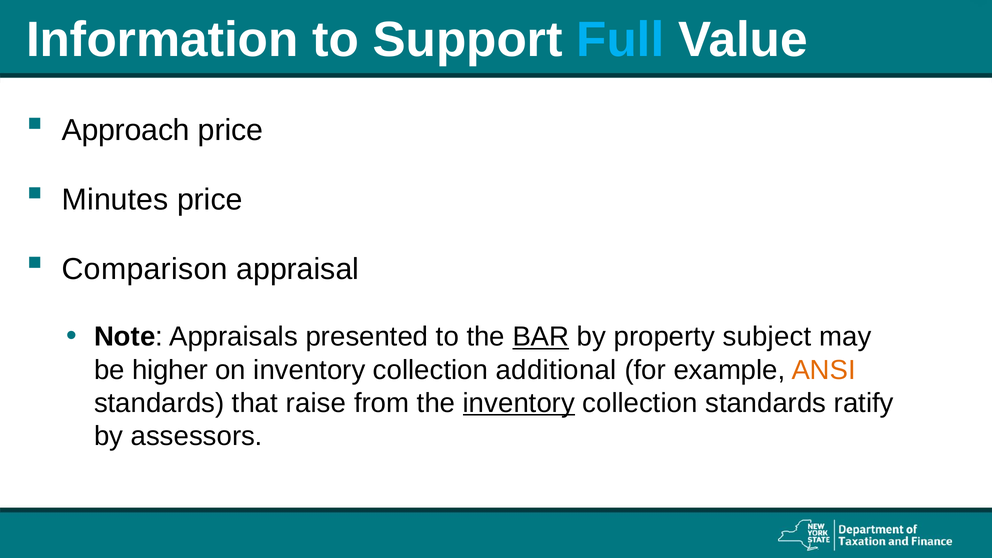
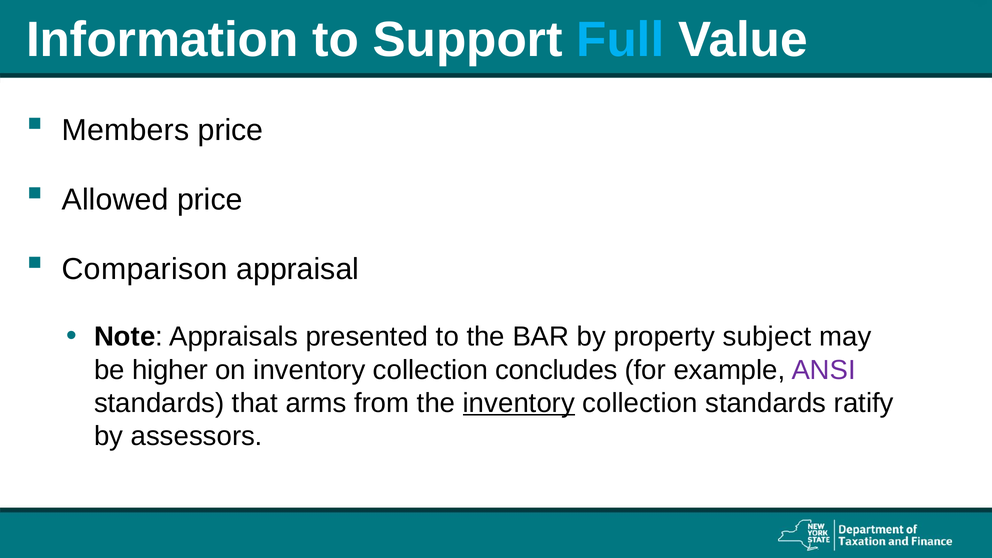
Approach: Approach -> Members (126, 130)
Minutes: Minutes -> Allowed (115, 200)
BAR underline: present -> none (541, 337)
additional: additional -> concludes (556, 370)
ANSI colour: orange -> purple (824, 370)
raise: raise -> arms (316, 403)
